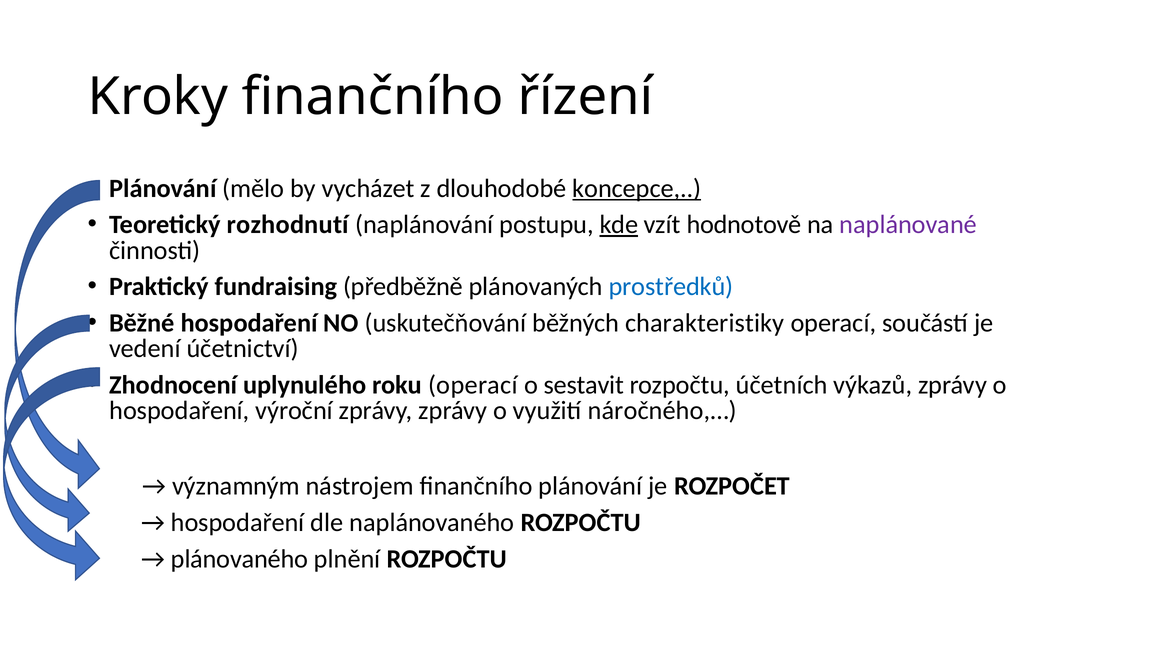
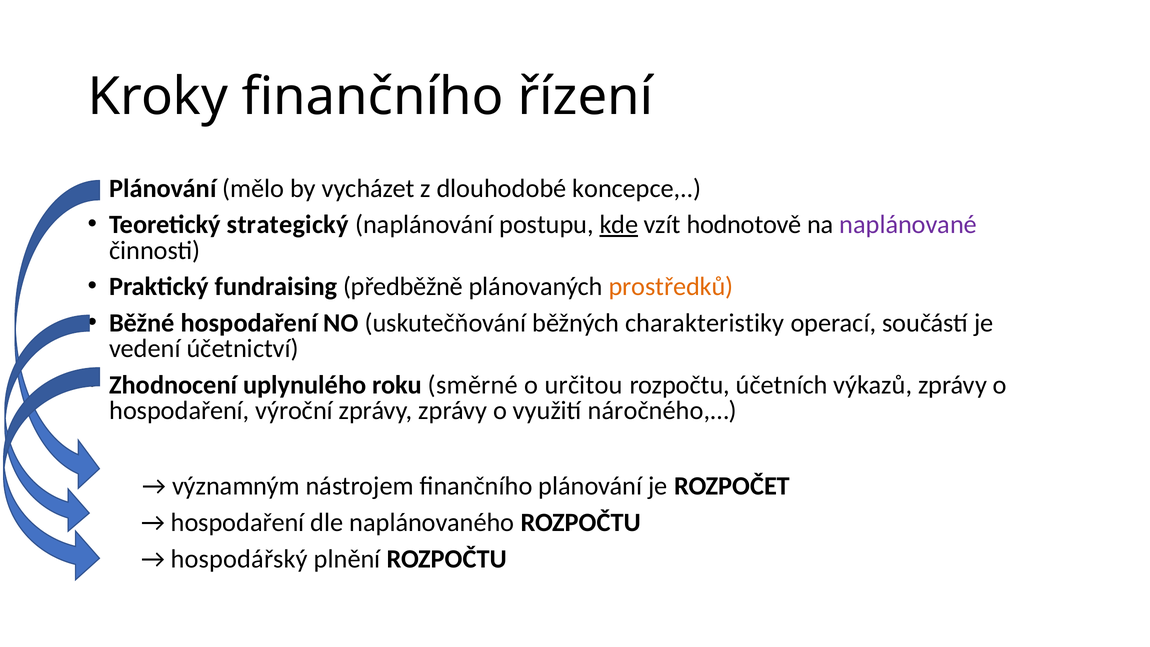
koncepce underline: present -> none (637, 188)
rozhodnutí: rozhodnutí -> strategický (288, 225)
prostředků colour: blue -> orange (671, 287)
roku operací: operací -> směrné (473, 385)
sestavit: sestavit -> určitou (584, 385)
plánovaného: plánovaného -> hospodářský (239, 559)
